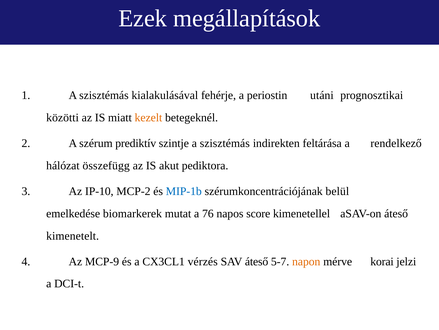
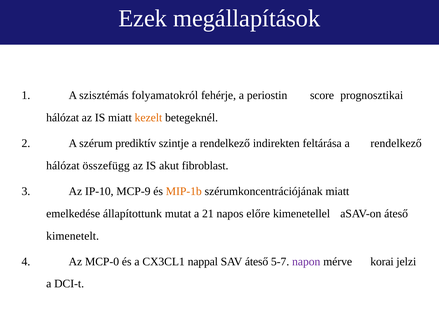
kialakulásával: kialakulásával -> folyamatokról (165, 95)
utáni: utáni -> score (322, 95)
közötti: közötti -> hálózat (63, 117)
szintje a szisztémás: szisztémás -> rendelkező (225, 143)
pediktora: pediktora -> fibroblast (205, 165)
MCP-2: MCP-2 -> MCP-9 (133, 191)
MIP-1b colour: blue -> orange (184, 191)
szérumkoncentrációjának belül: belül -> miatt (337, 191)
biomarkerek: biomarkerek -> állapítottunk (132, 213)
76: 76 -> 21 (208, 213)
score: score -> előre (258, 213)
MCP-9: MCP-9 -> MCP-0 (102, 261)
vérzés: vérzés -> nappal (203, 261)
napon colour: orange -> purple (306, 261)
